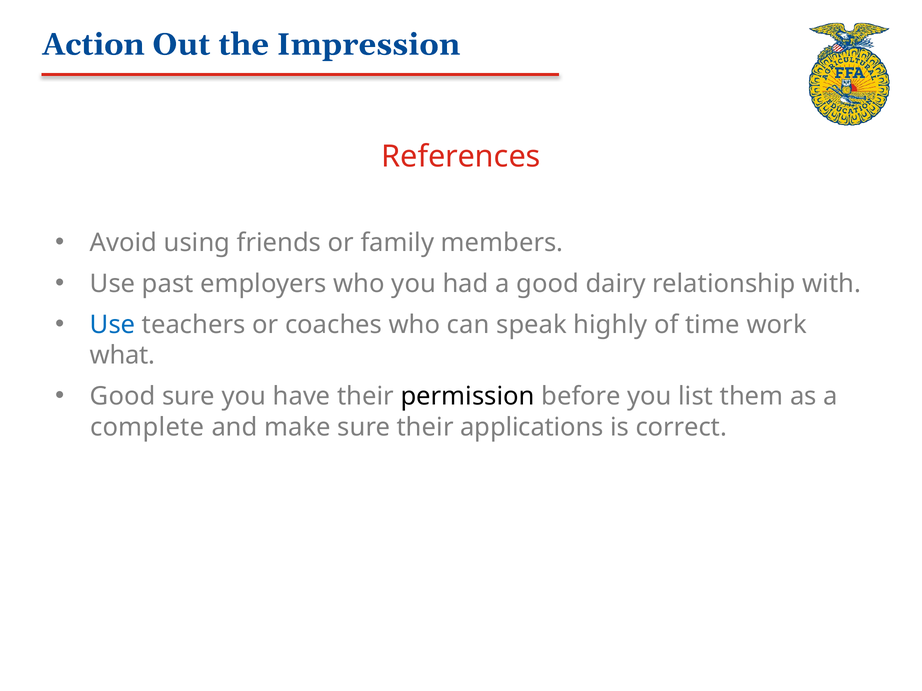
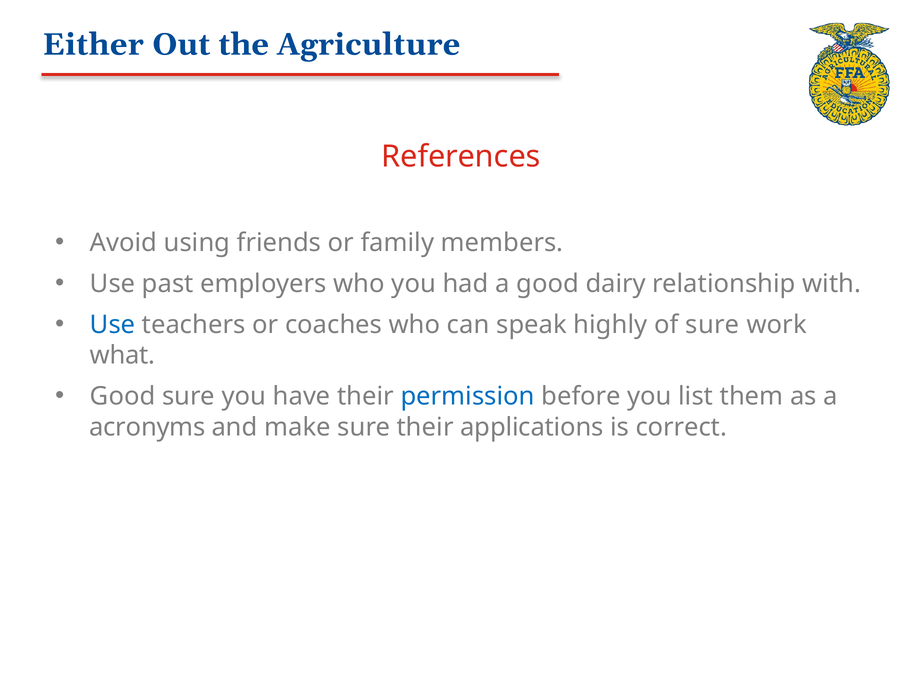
Action: Action -> Either (93, 45)
Impression: Impression -> Agriculture (368, 45)
of time: time -> sure (712, 325)
permission colour: black -> blue (468, 397)
complete: complete -> acronyms (147, 427)
